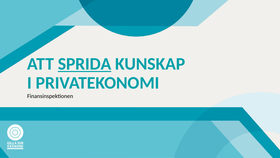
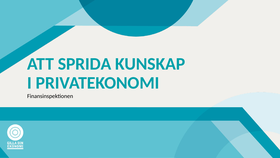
SPRIDA underline: present -> none (85, 64)
